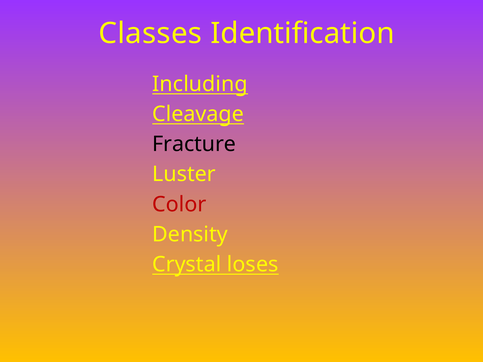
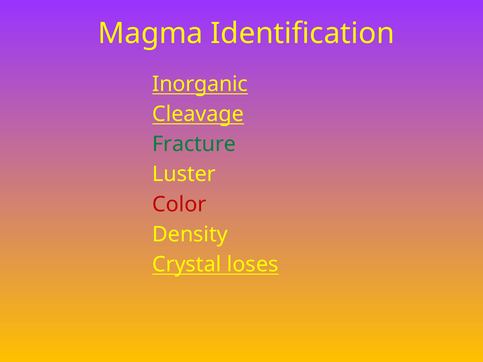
Classes: Classes -> Magma (150, 34)
Including: Including -> Inorganic (200, 84)
Fracture colour: black -> green (194, 144)
